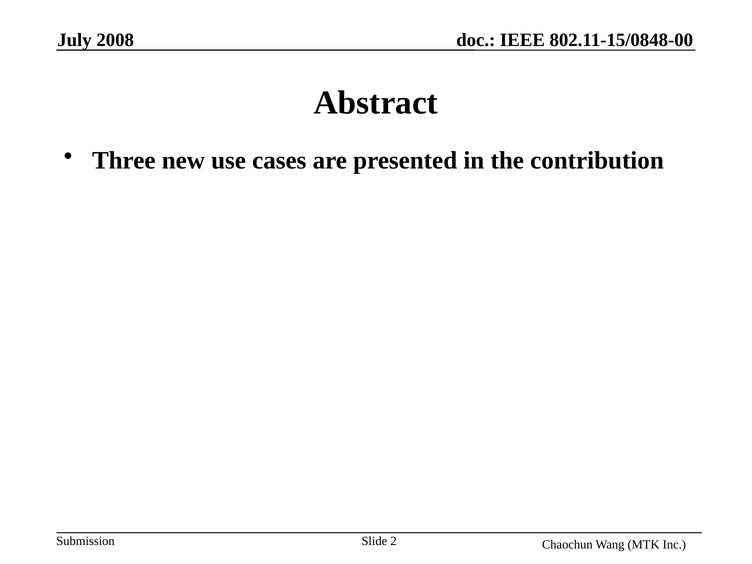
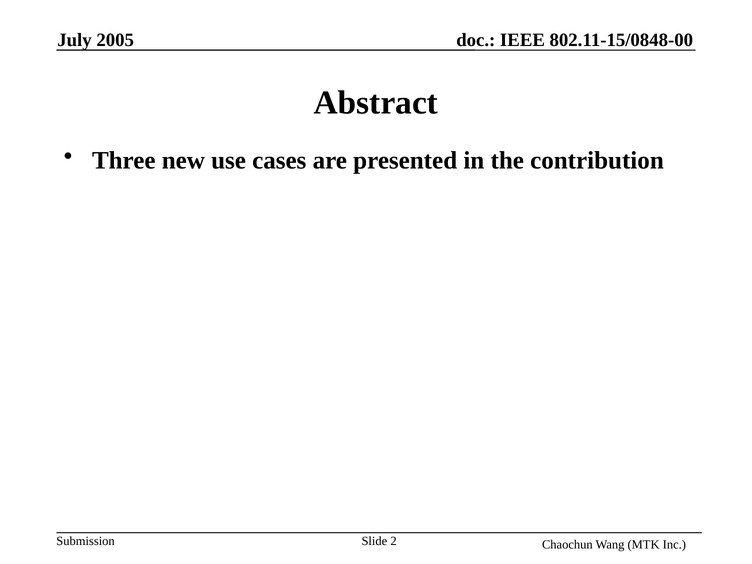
2008: 2008 -> 2005 (115, 40)
